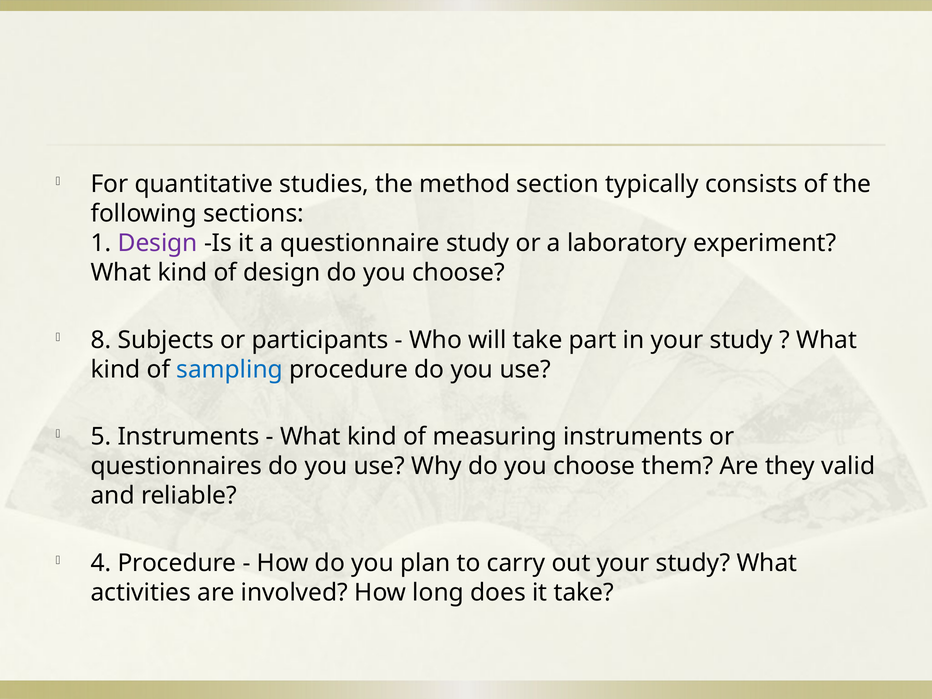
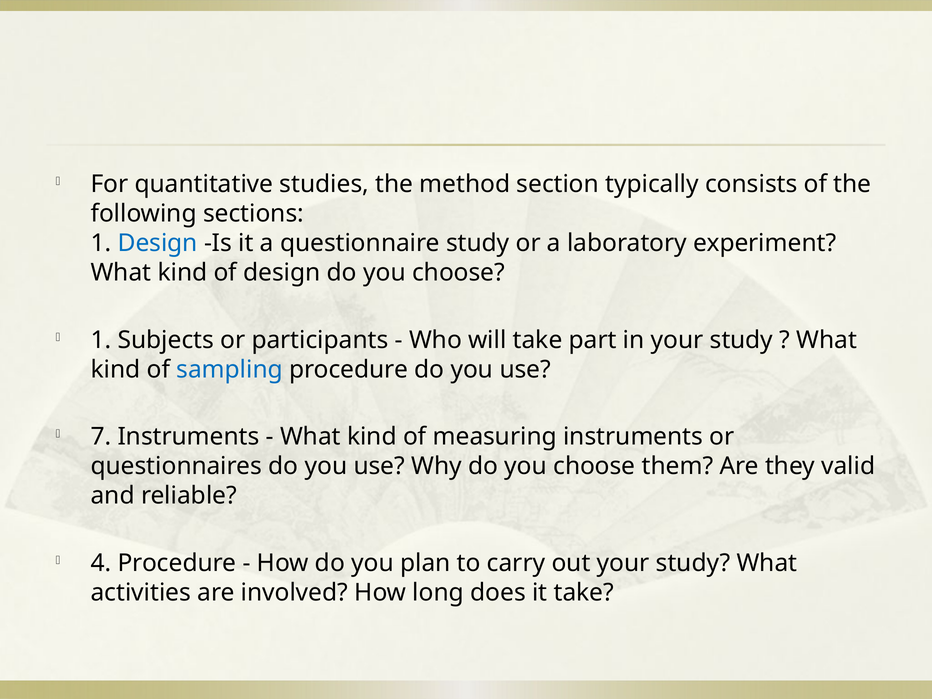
Design colour: purple -> blue (158, 243)
8: 8 -> 1 (101, 340)
5: 5 -> 7 (101, 437)
